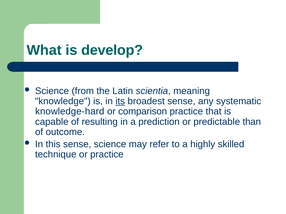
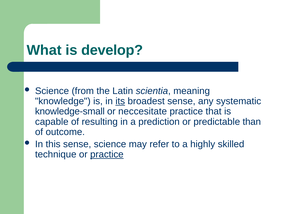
knowledge-hard: knowledge-hard -> knowledge-small (70, 112)
comparison: comparison -> neccesitate (143, 112)
practice underline: none -> present (107, 155)
